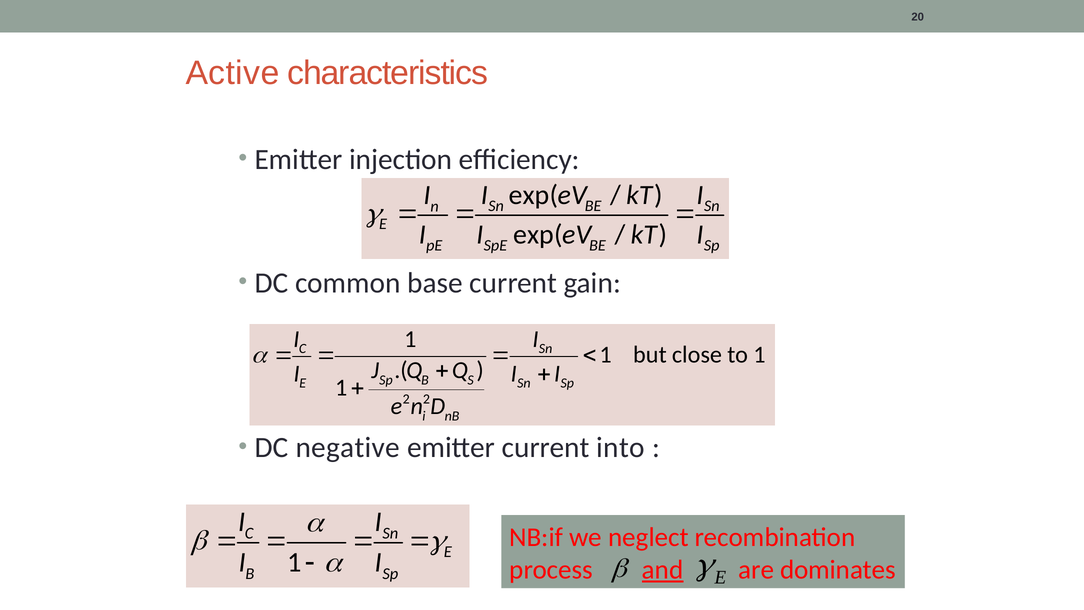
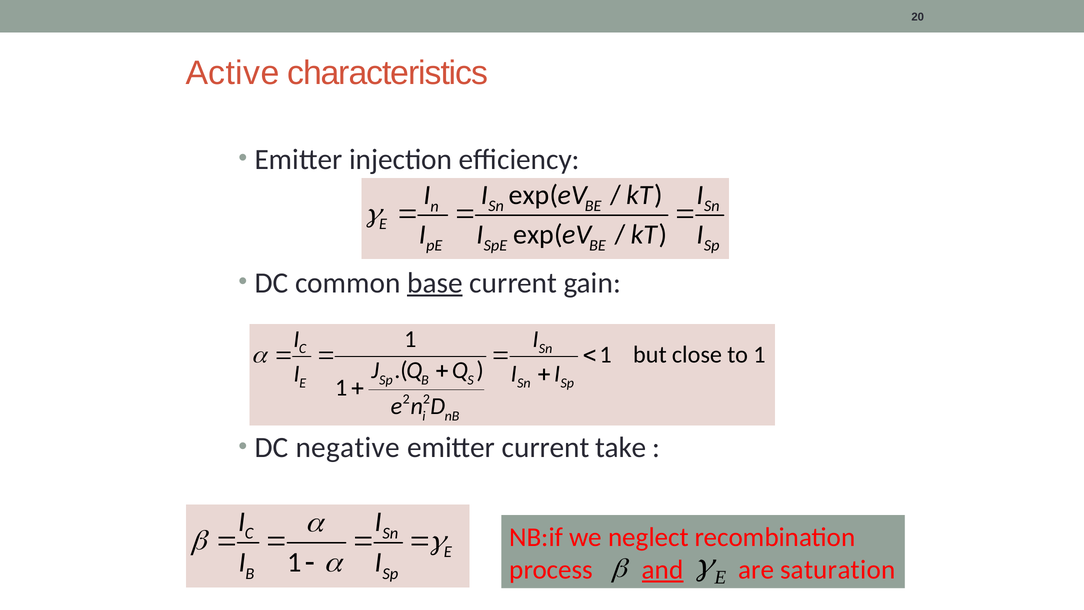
base underline: none -> present (435, 283)
into: into -> take (621, 447)
dominates: dominates -> saturation (838, 570)
